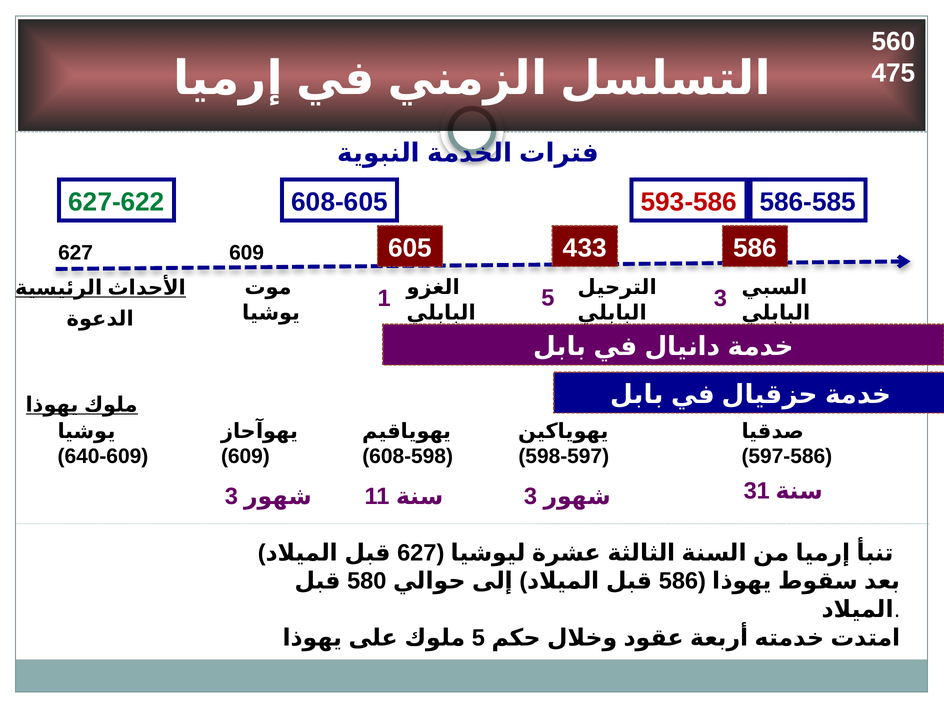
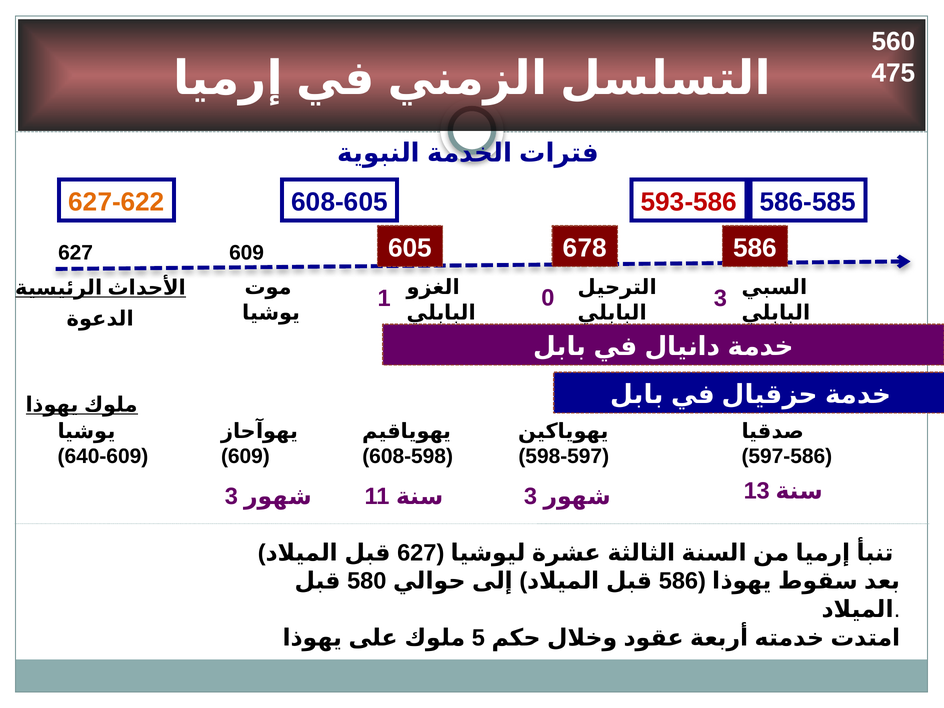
627-622 colour: green -> orange (116, 202)
433: 433 -> 678 (585, 248)
1 5: 5 -> 0 (548, 298)
31: 31 -> 13 (757, 491)
